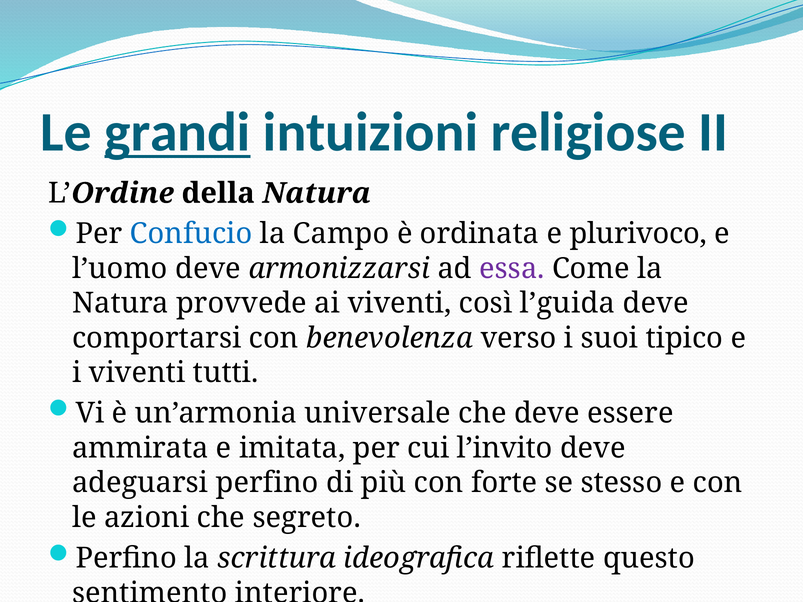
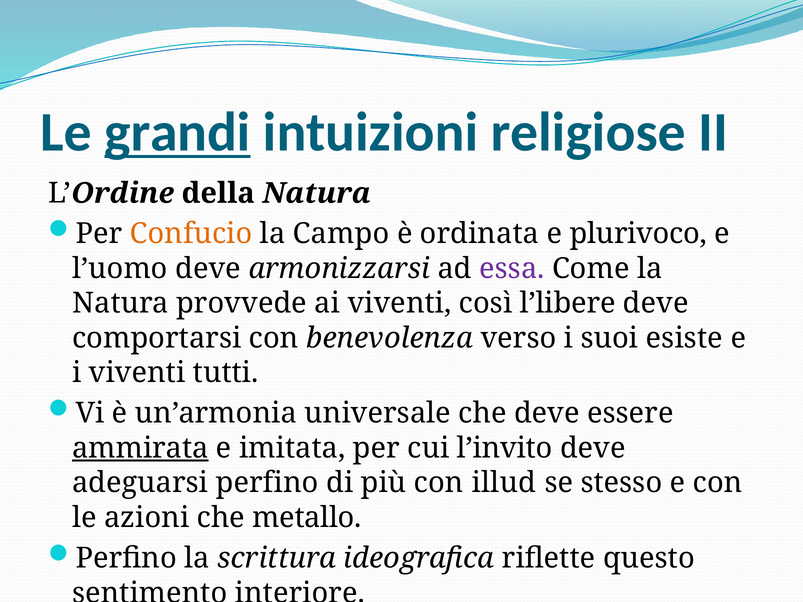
Confucio colour: blue -> orange (191, 234)
l’guida: l’guida -> l’libere (568, 303)
tipico: tipico -> esiste (684, 338)
ammirata underline: none -> present (140, 448)
forte: forte -> illud (504, 483)
segreto: segreto -> metallo (307, 518)
